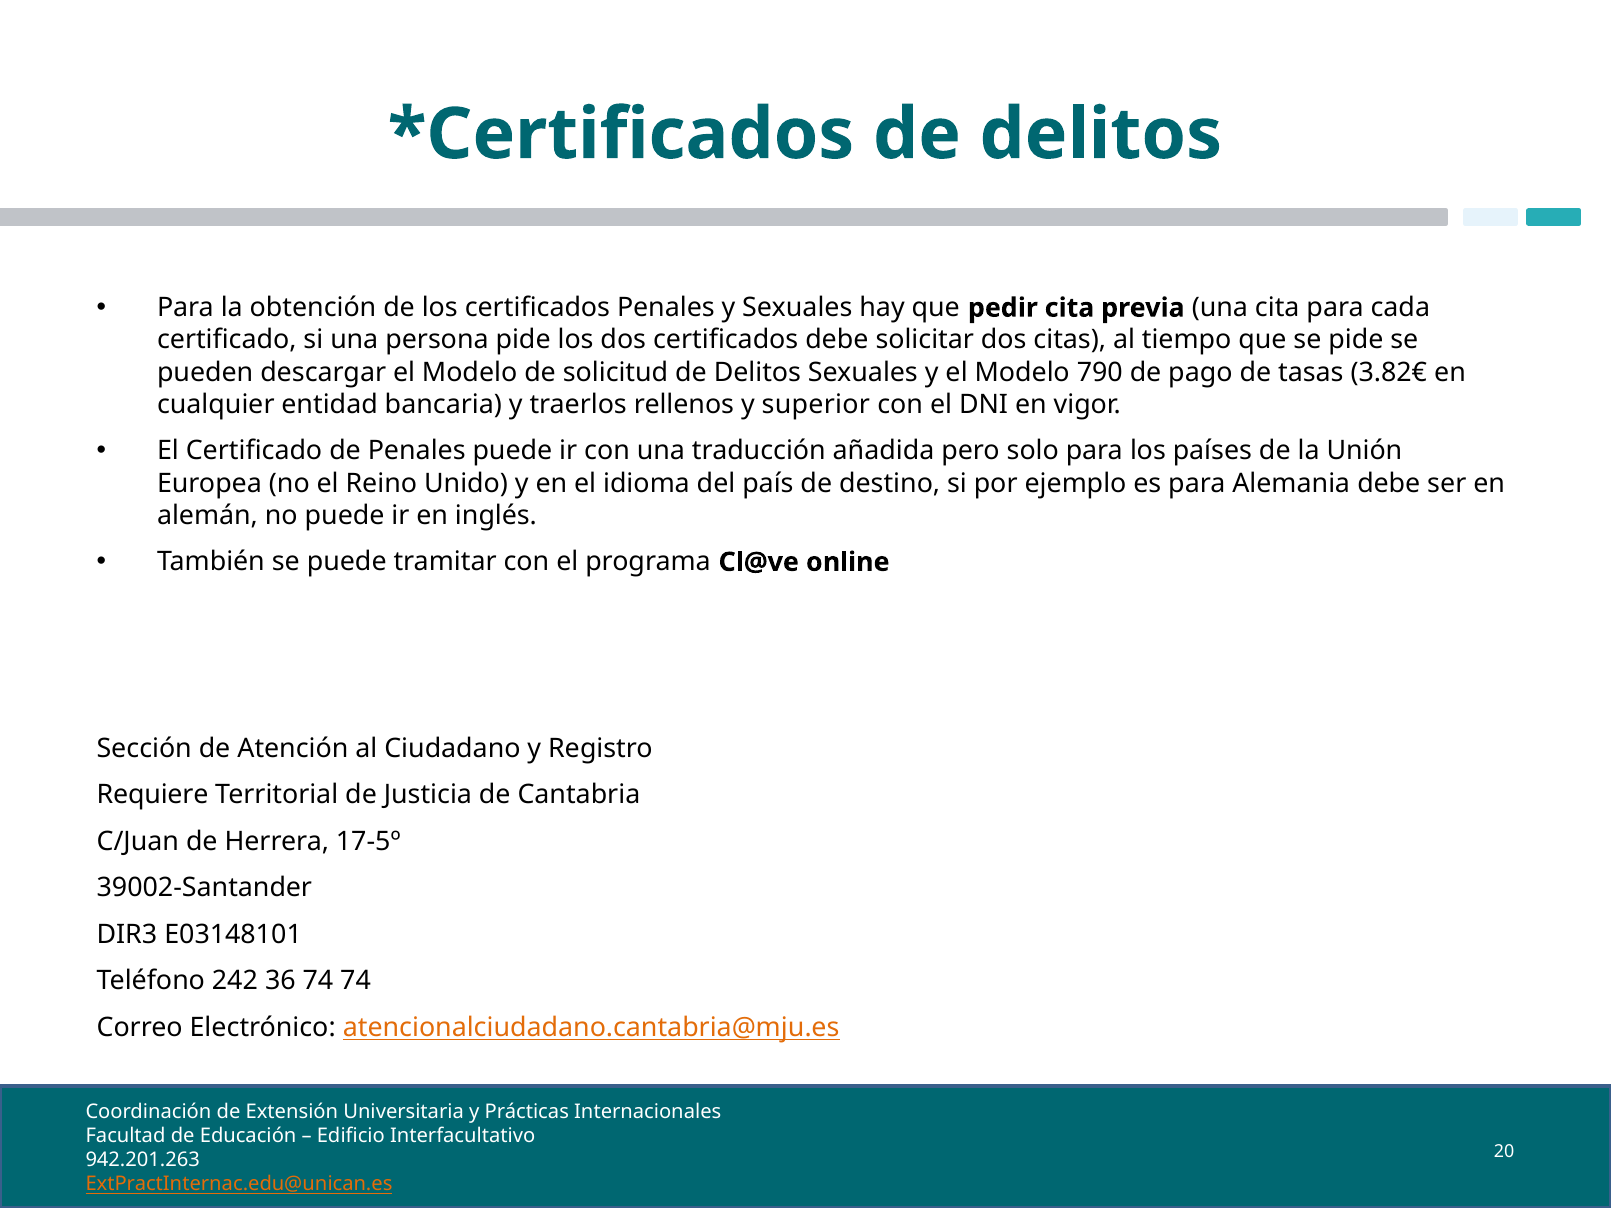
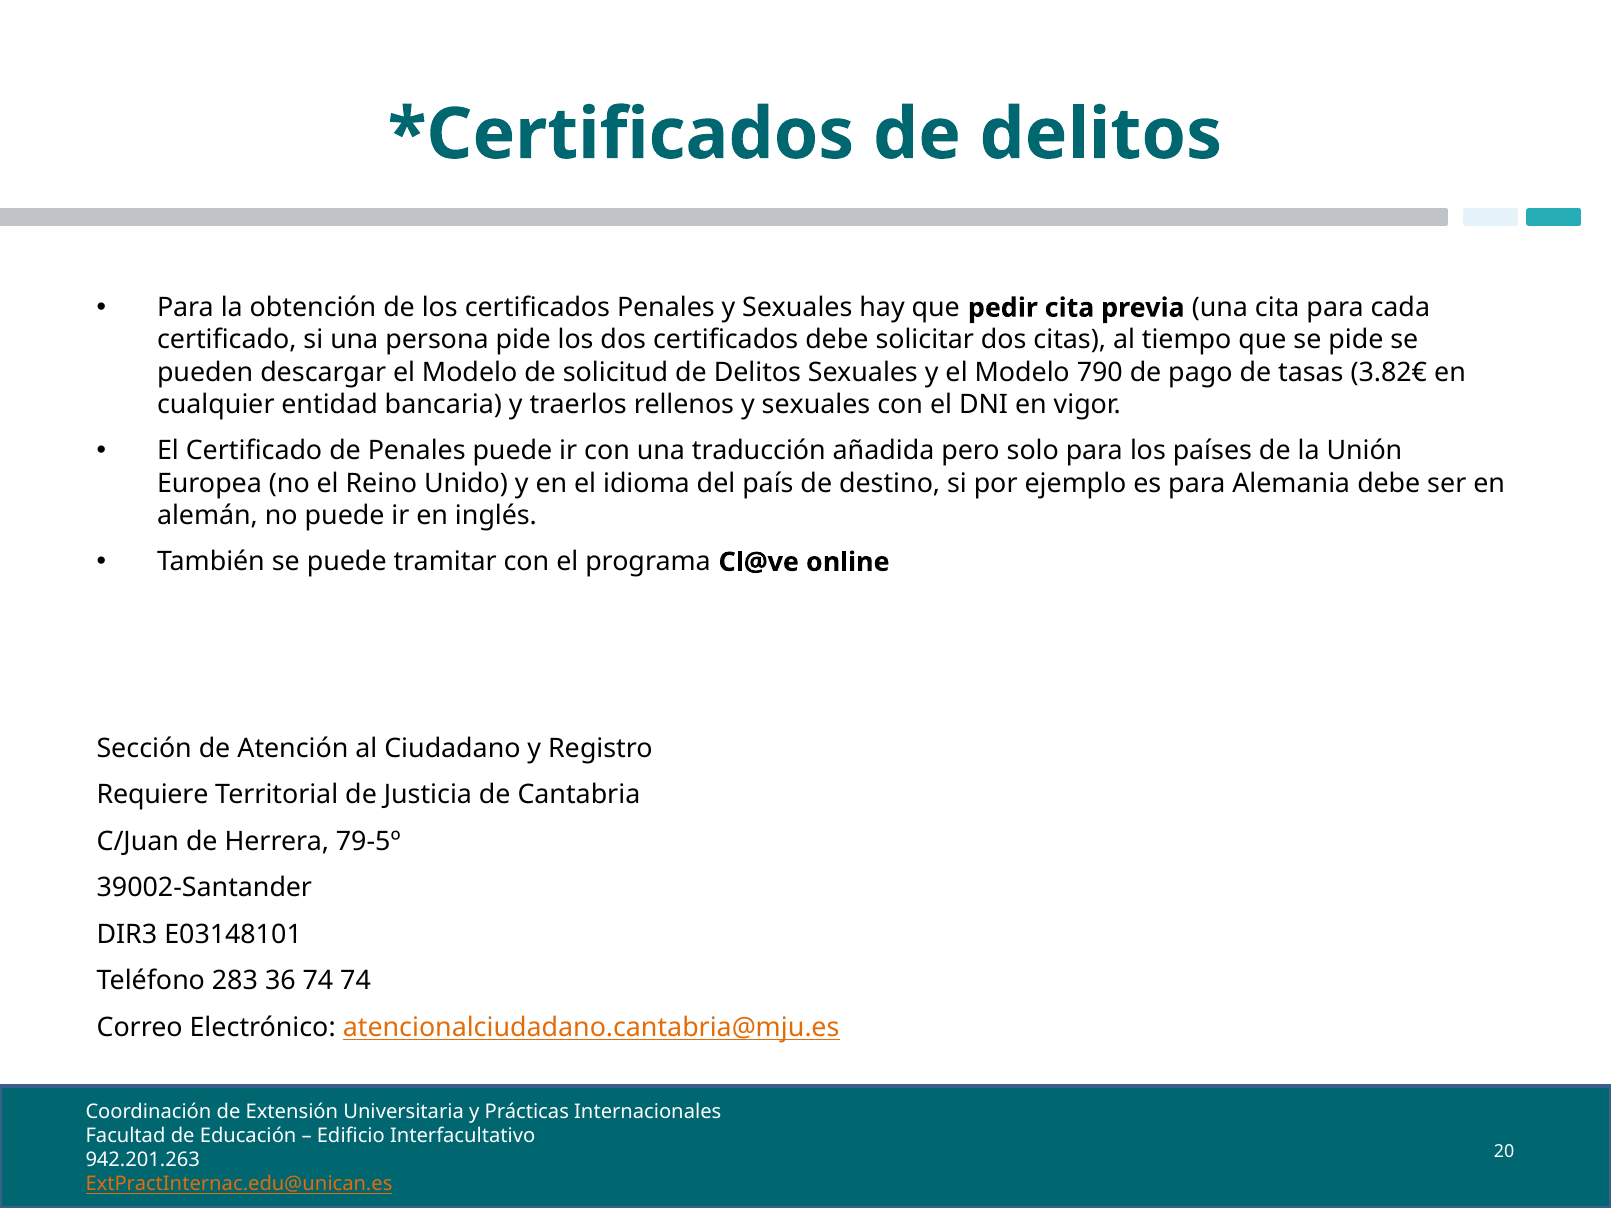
rellenos y superior: superior -> sexuales (816, 405)
17-5º: 17-5º -> 79-5º (368, 841)
242: 242 -> 283 (235, 981)
